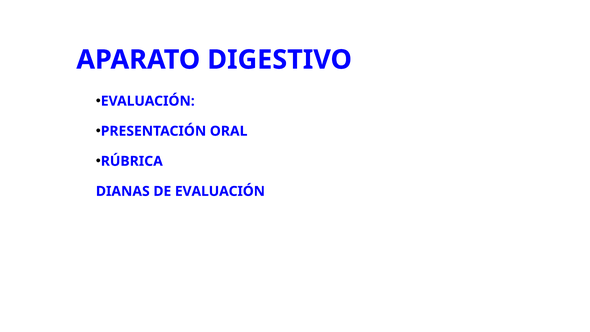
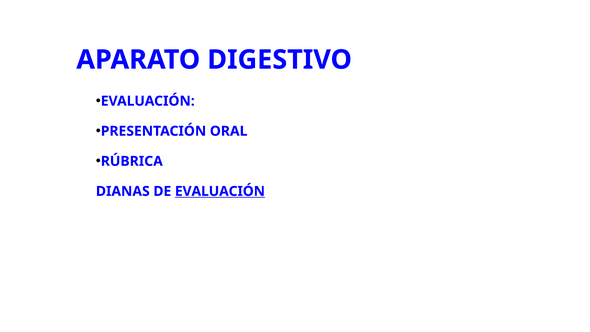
EVALUACIÓN underline: none -> present (220, 191)
